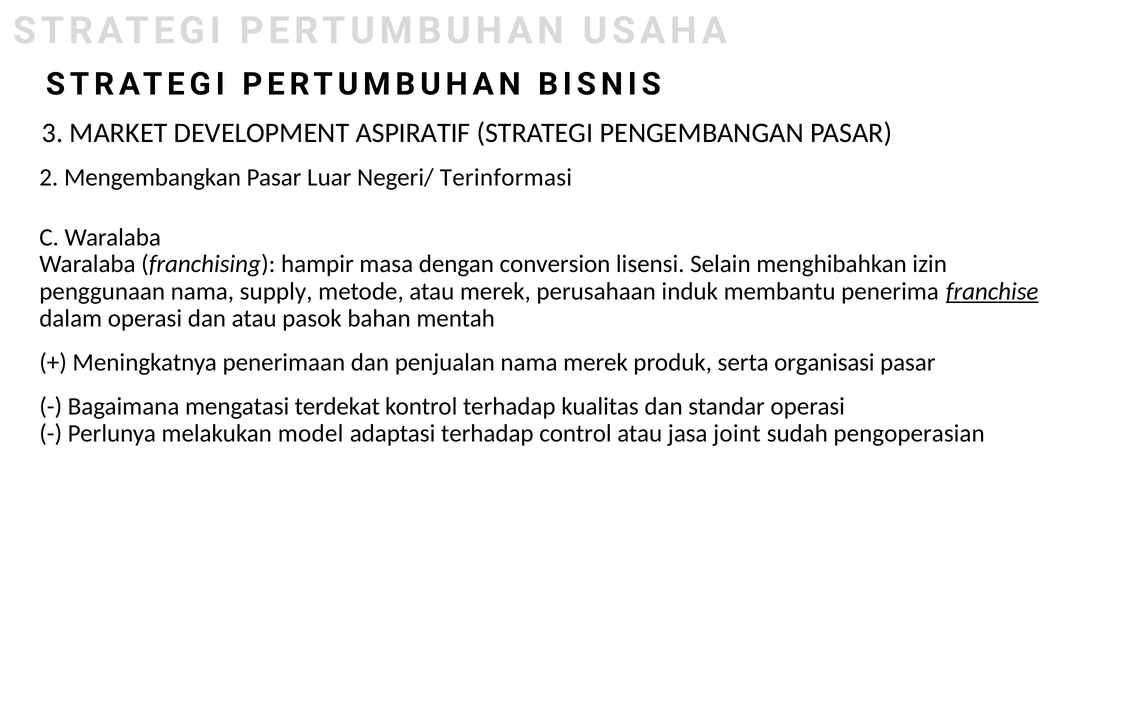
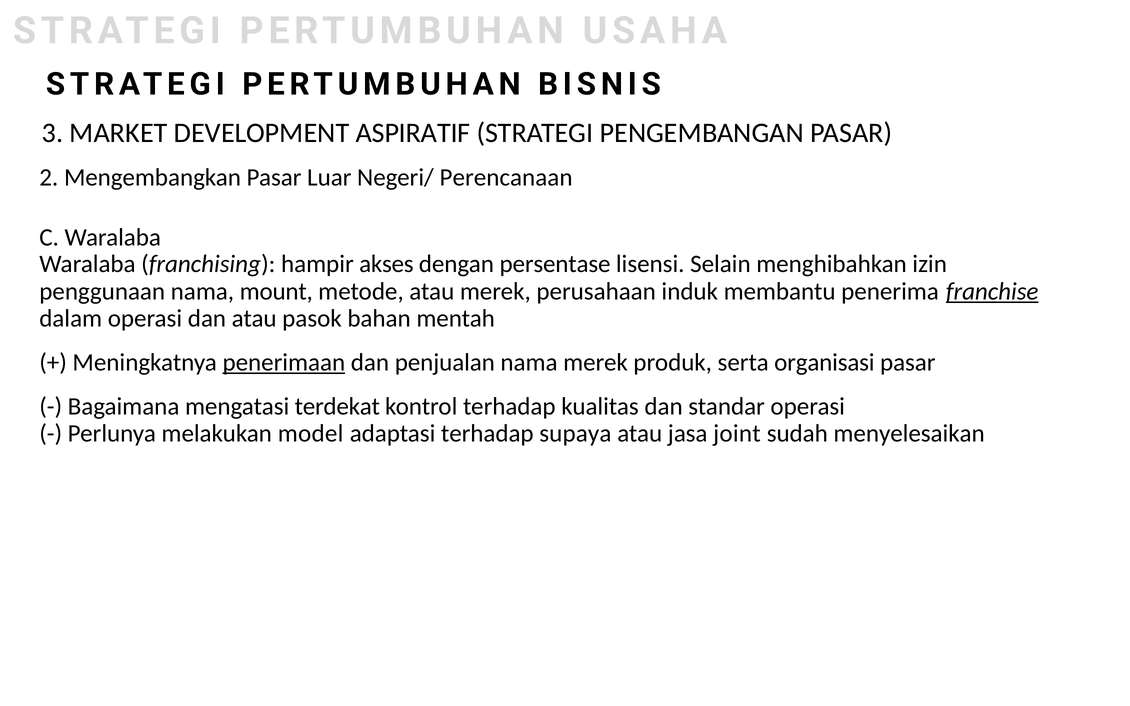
Terinformasi: Terinformasi -> Perencanaan (506, 177)
masa: masa -> akses (386, 264)
conversion: conversion -> persentase (555, 264)
supply: supply -> mount (276, 291)
penerimaan underline: none -> present (284, 362)
control: control -> supaya (575, 434)
pengoperasian: pengoperasian -> menyelesaikan (909, 434)
